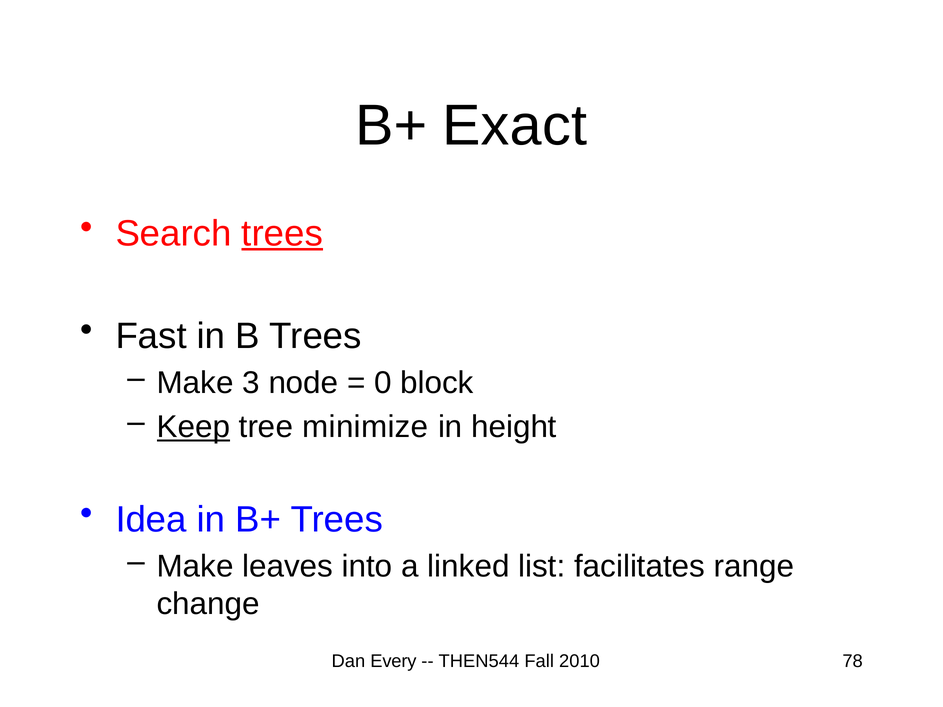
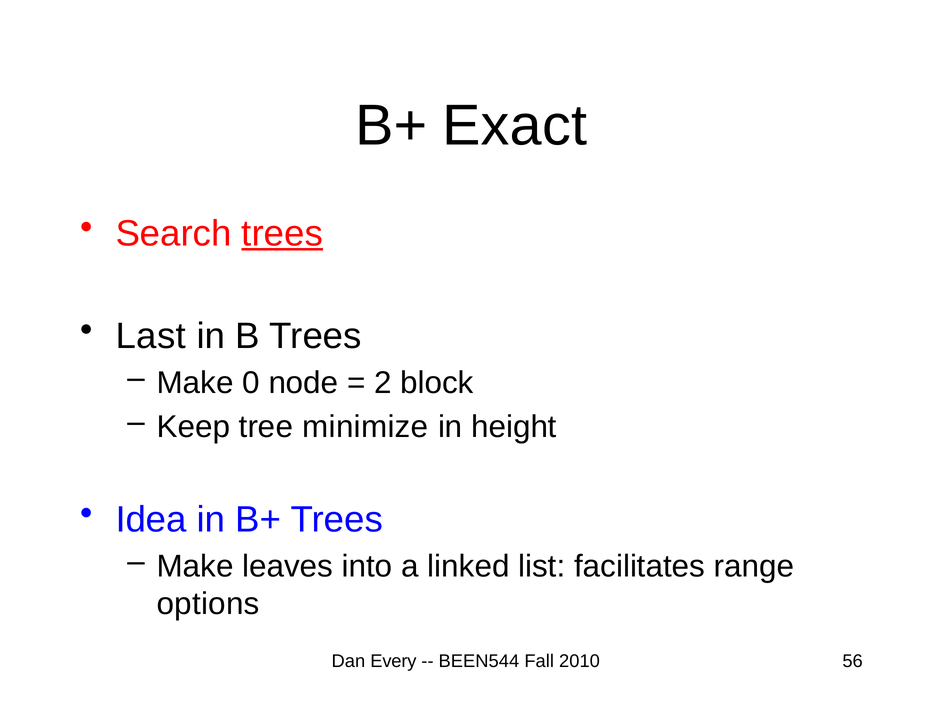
Fast: Fast -> Last (151, 336)
3: 3 -> 0 (251, 383)
0: 0 -> 2 (383, 383)
Keep underline: present -> none (193, 427)
change: change -> options (208, 604)
THEN544: THEN544 -> BEEN544 (479, 661)
78: 78 -> 56 (853, 661)
